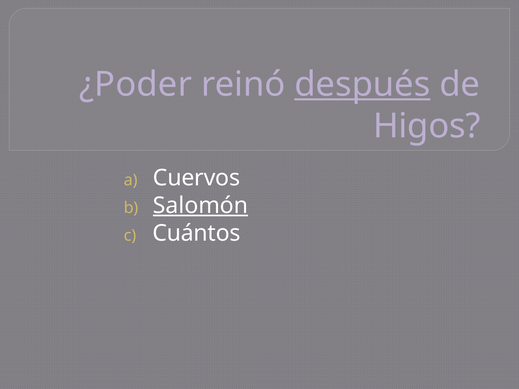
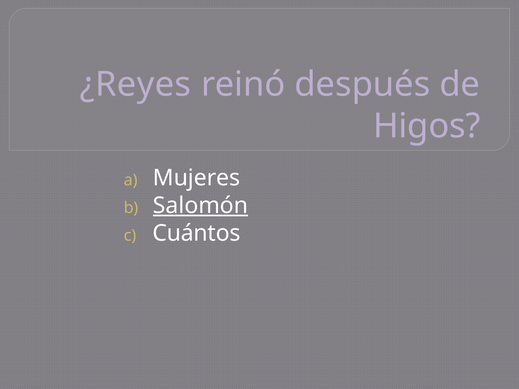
¿Poder: ¿Poder -> ¿Reyes (135, 85)
después underline: present -> none (362, 85)
Cuervos: Cuervos -> Mujeres (197, 178)
